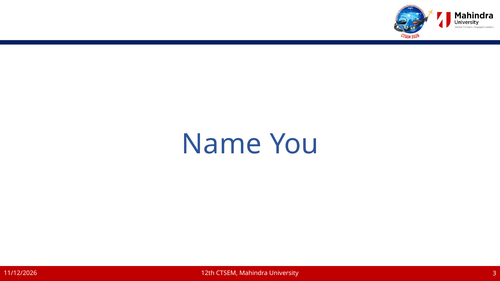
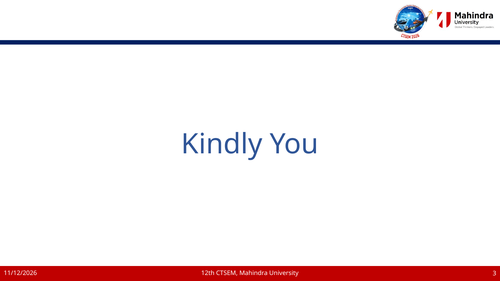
Name: Name -> Kindly (222, 145)
